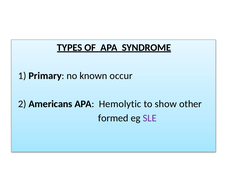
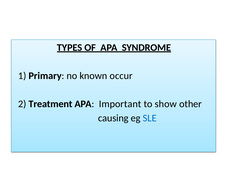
Americans: Americans -> Treatment (50, 104)
Hemolytic: Hemolytic -> Important (120, 104)
formed: formed -> causing (113, 118)
SLE colour: purple -> blue (150, 118)
